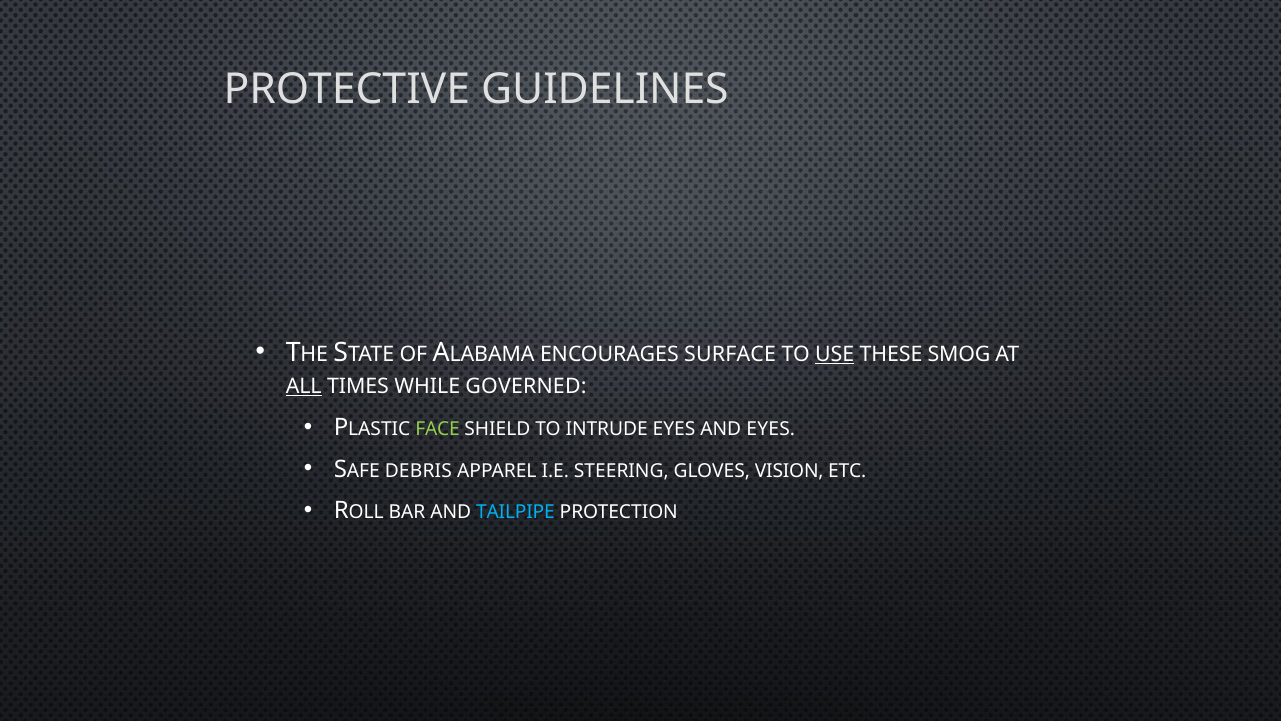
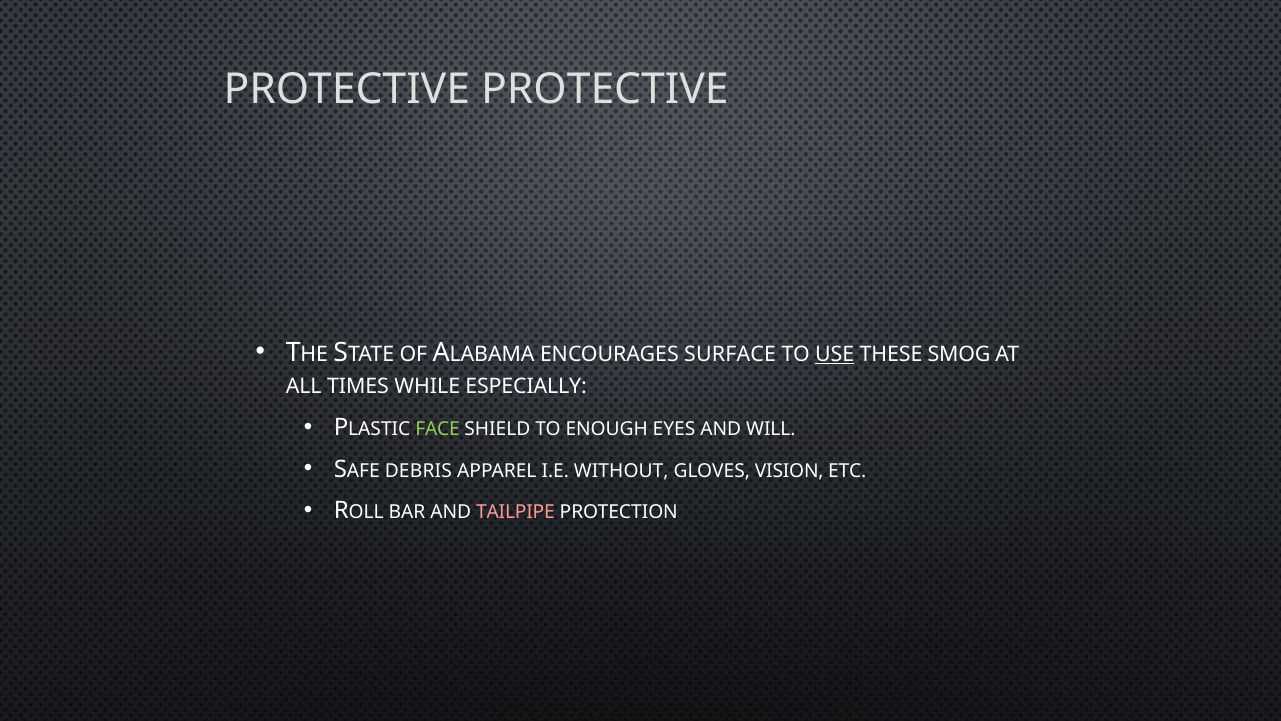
PROTECTIVE GUIDELINES: GUIDELINES -> PROTECTIVE (605, 90)
ALL underline: present -> none (304, 386)
GOVERNED: GOVERNED -> ESPECIALLY (526, 386)
INTRUDE: INTRUDE -> ENOUGH (607, 429)
AND EYES: EYES -> WILL (771, 429)
STEERING: STEERING -> WITHOUT (621, 471)
TAILPIPE colour: light blue -> pink (515, 512)
